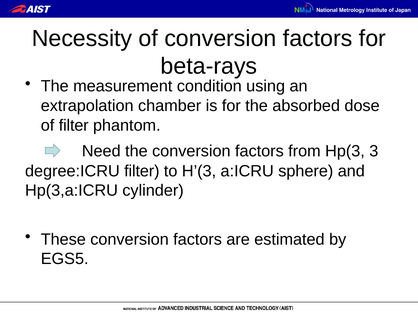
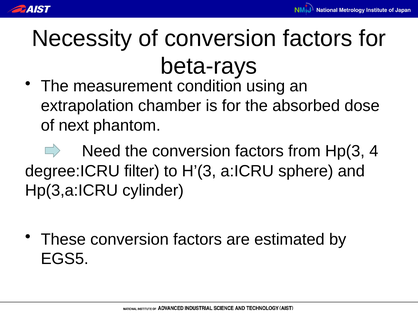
of filter: filter -> next (74, 125)
3: 3 -> 4 (374, 151)
